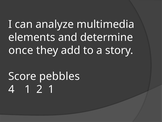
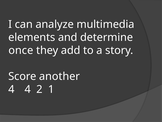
pebbles: pebbles -> another (60, 76)
1: 1 -> 4 (28, 89)
